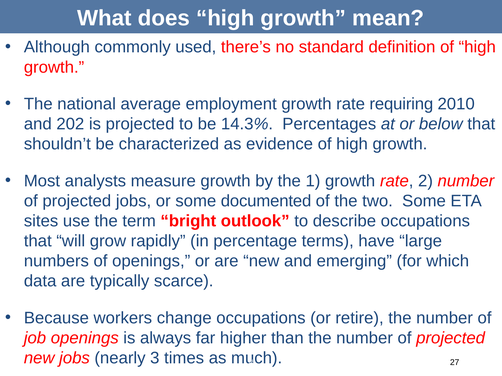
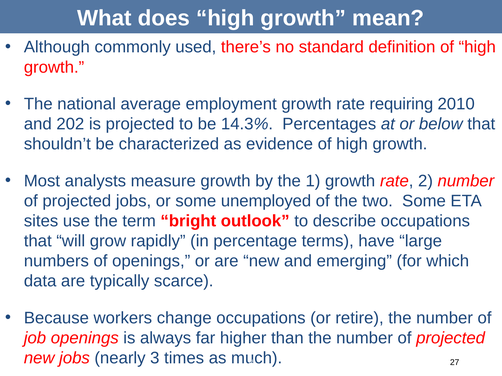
documented: documented -> unemployed (266, 201)
